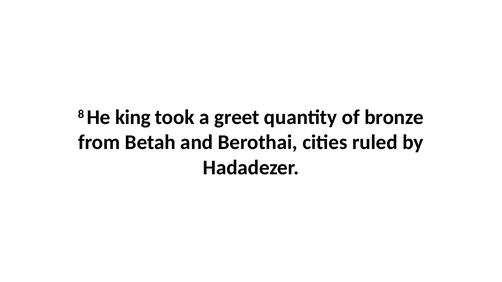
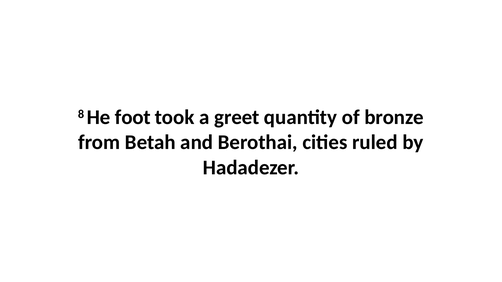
king: king -> foot (133, 118)
